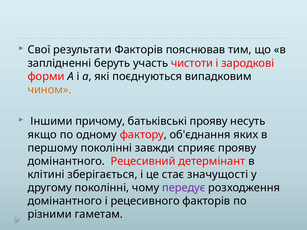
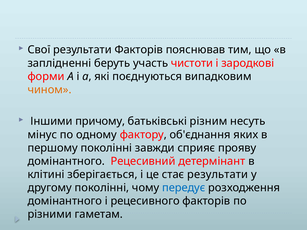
батьківські прояву: прояву -> різним (208, 121)
якщо: якщо -> мінус (42, 135)
стає значущості: значущості -> результати (218, 175)
передує colour: purple -> blue (184, 188)
